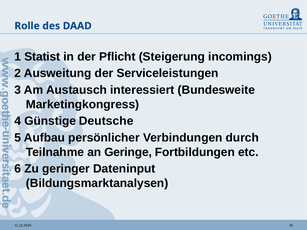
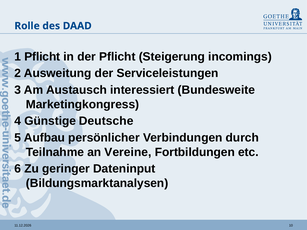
1 Statist: Statist -> Pflicht (42, 57)
Geringe: Geringe -> Vereine (128, 152)
